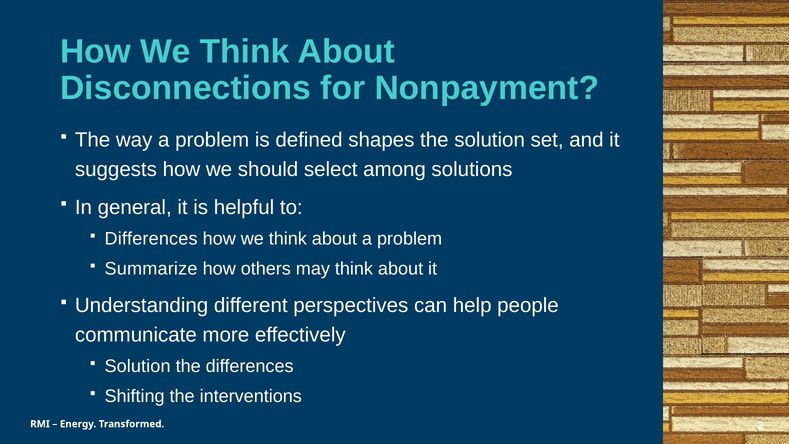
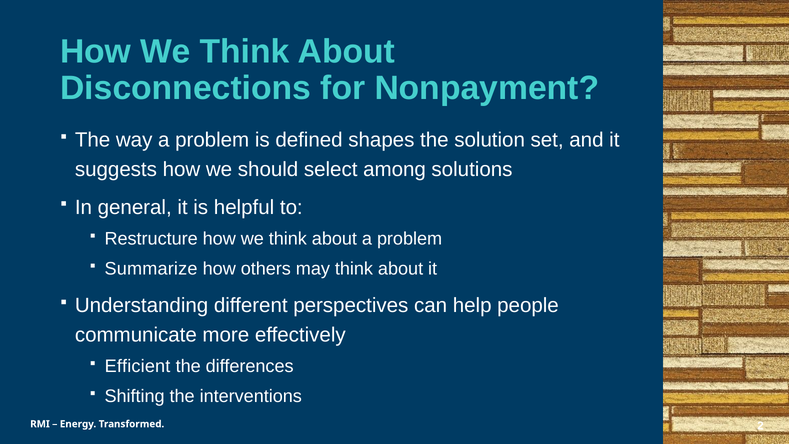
Differences: Differences -> Restructure (151, 239)
Solution: Solution -> Efficient (138, 366)
